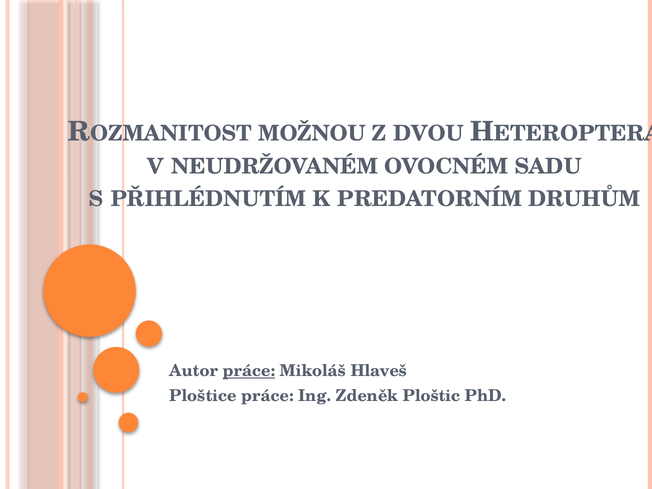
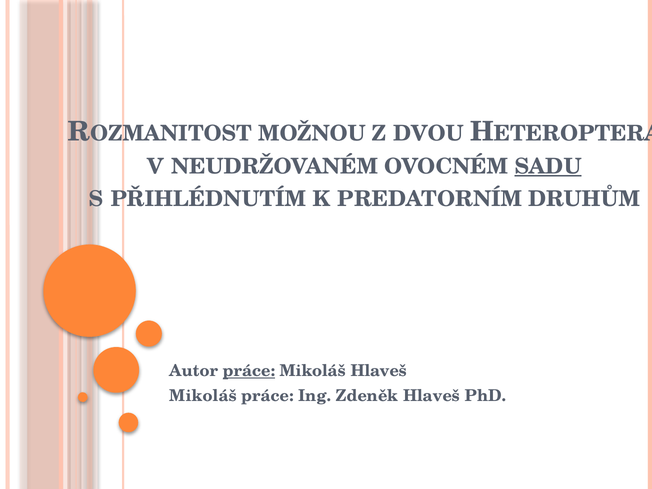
SADU underline: none -> present (548, 166)
Ploštice: Ploštice -> Mikoláš (203, 396)
Zdeněk Ploštic: Ploštic -> Hlaveš (432, 396)
